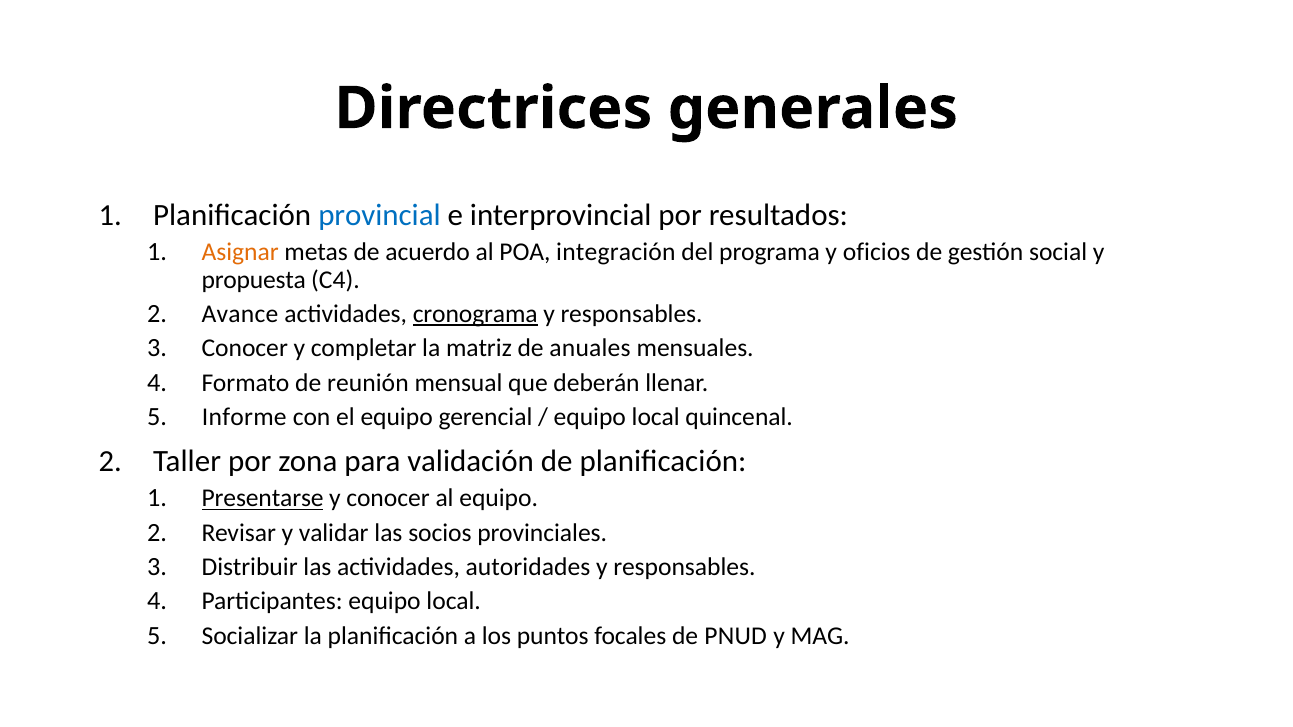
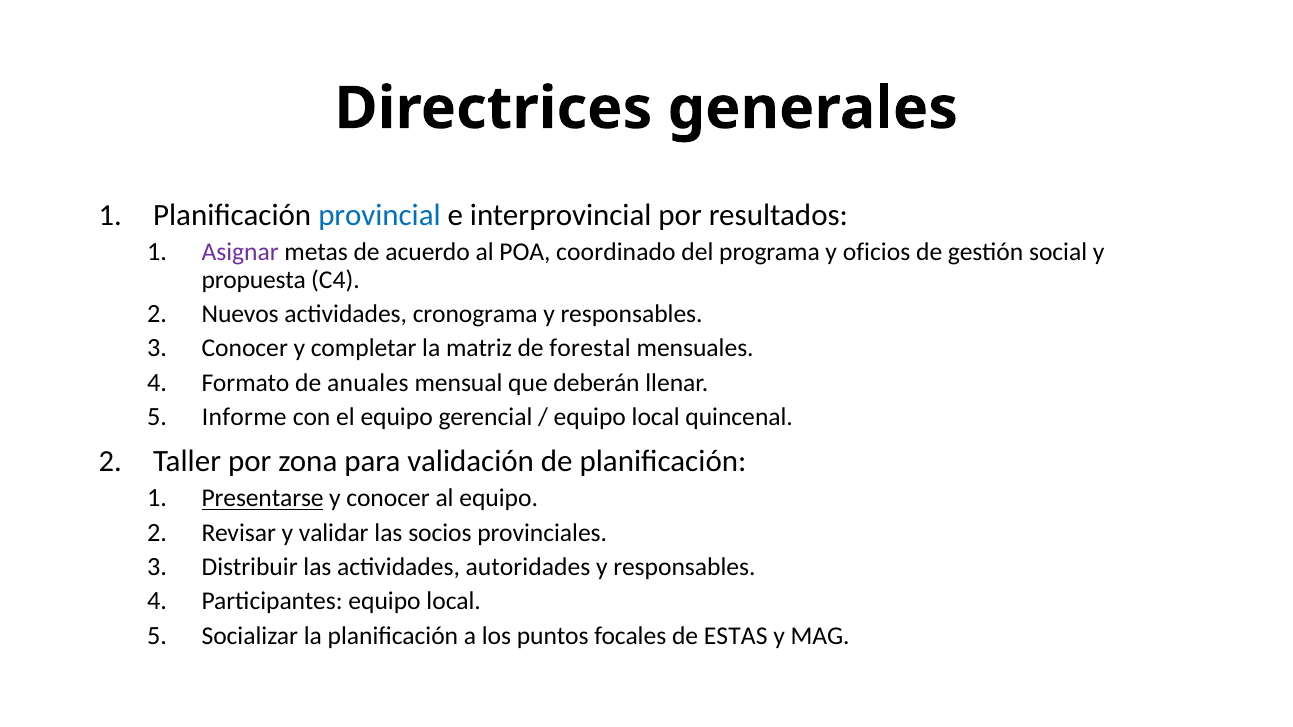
Asignar colour: orange -> purple (240, 252)
integración: integración -> coordinado (616, 252)
Avance: Avance -> Nuevos (240, 314)
cronograma underline: present -> none (475, 314)
anuales: anuales -> forestal (590, 349)
reunión: reunión -> anuales (368, 383)
PNUD: PNUD -> ESTAS (736, 636)
